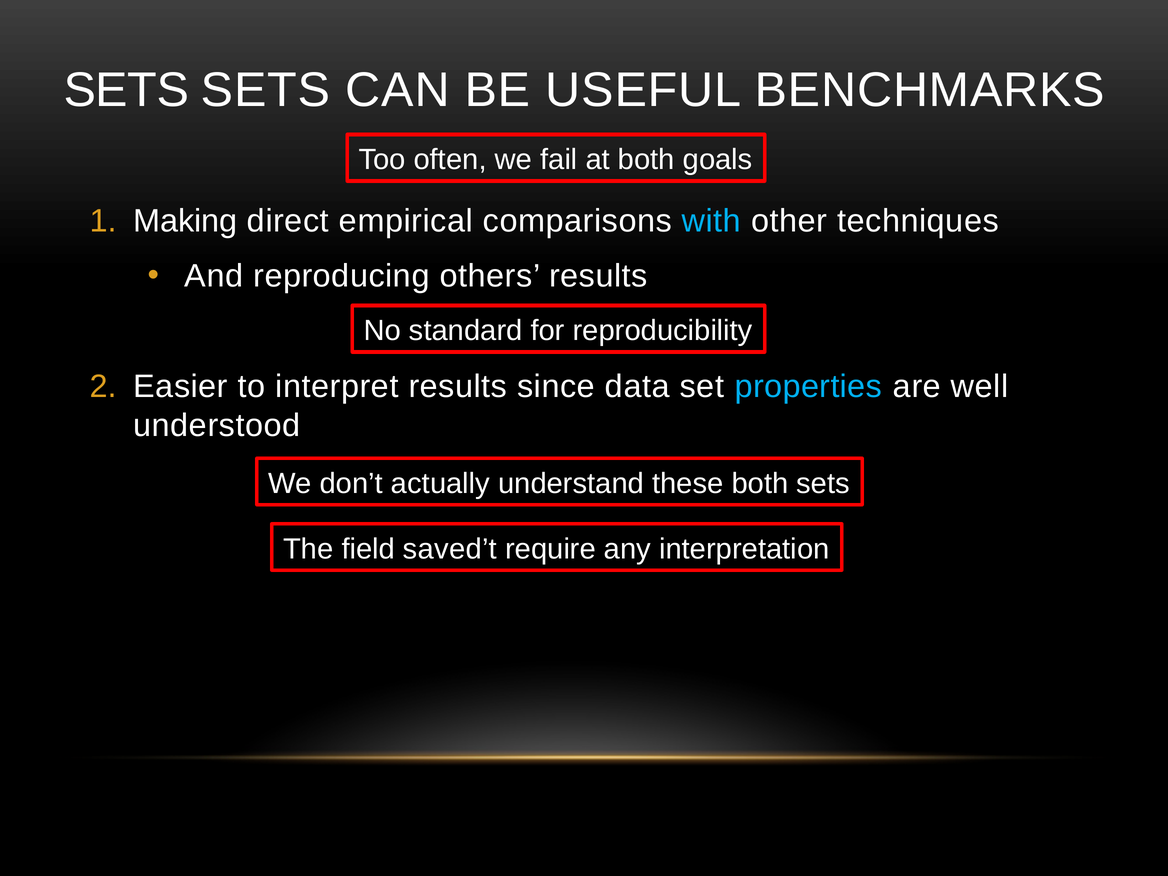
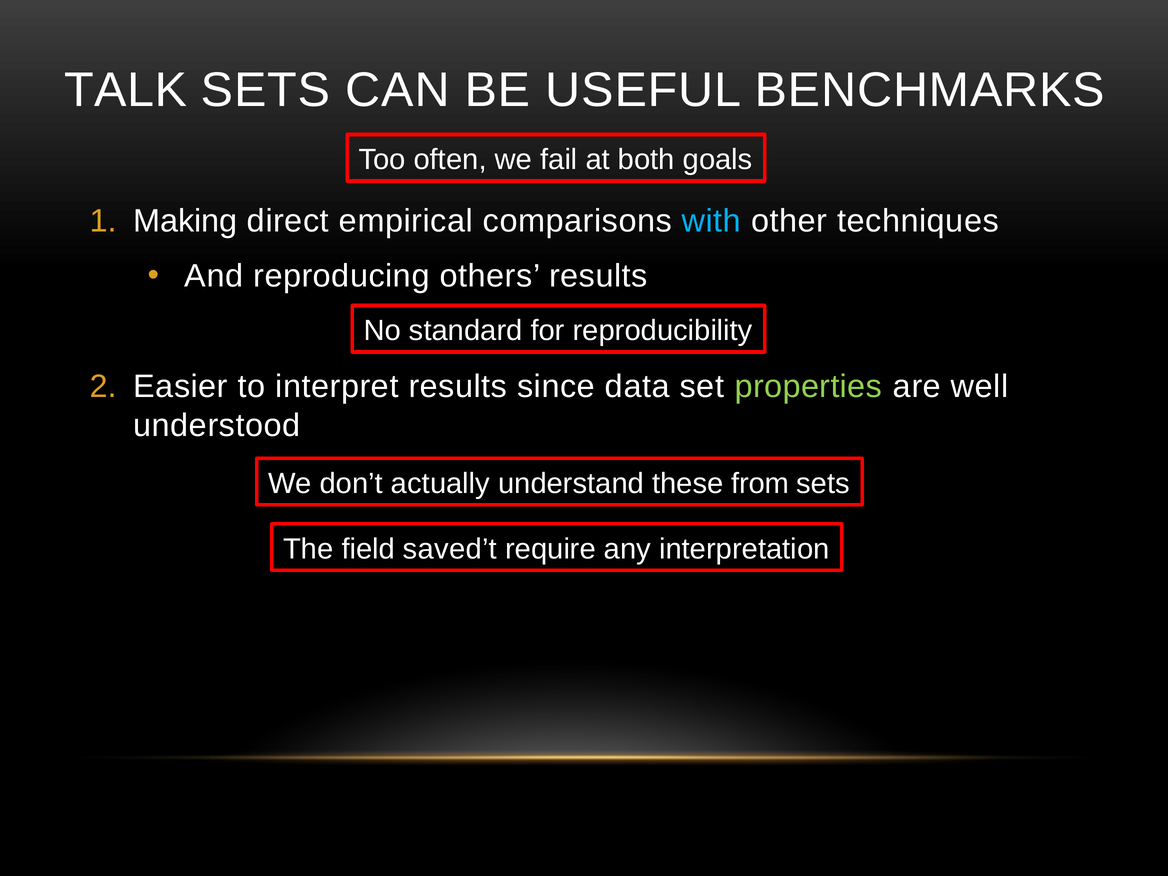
SETS: SETS -> TALK (126, 90)
properties colour: light blue -> light green (808, 387)
these both: both -> from (760, 484)
